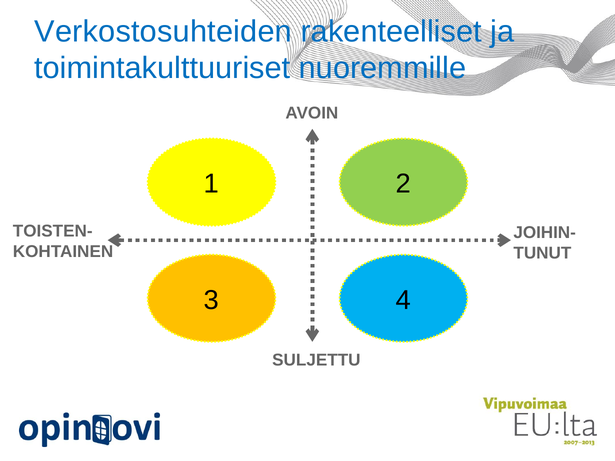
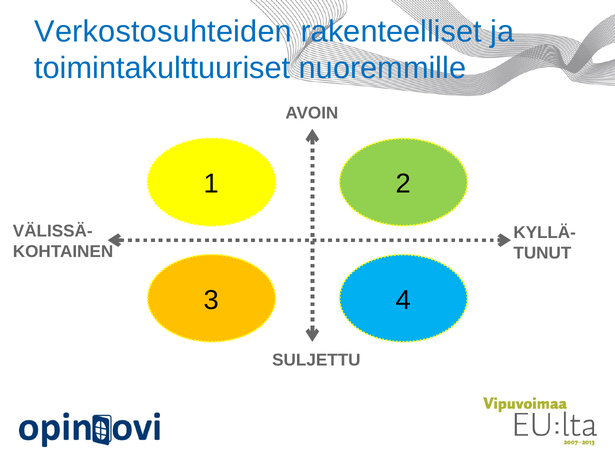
TOISTEN-: TOISTEN- -> VÄLISSÄ- (53, 231)
JOIHIN-: JOIHIN- -> KYLLÄ- (545, 233)
